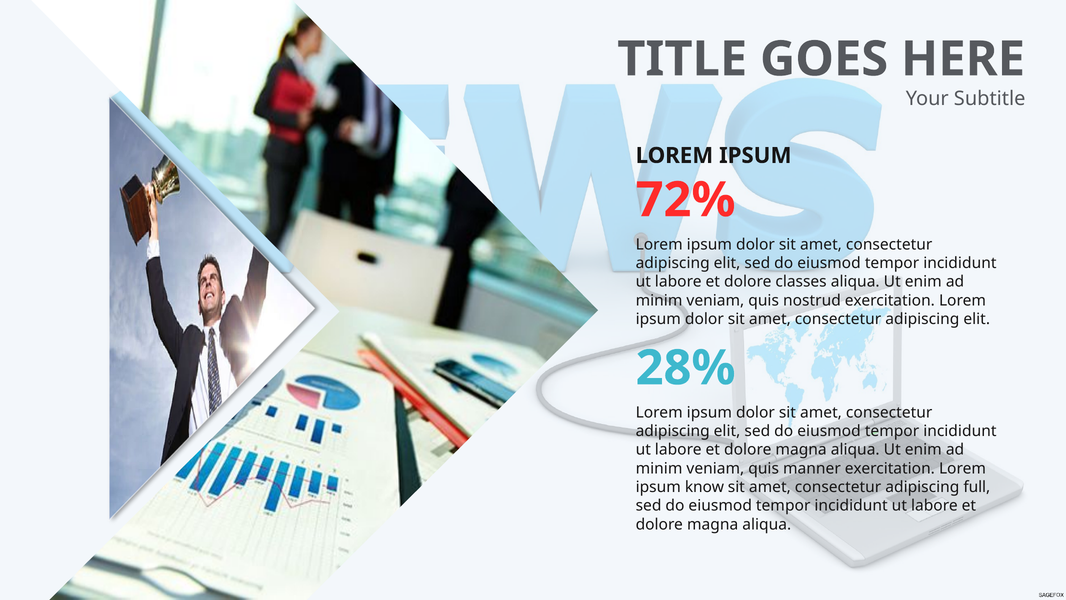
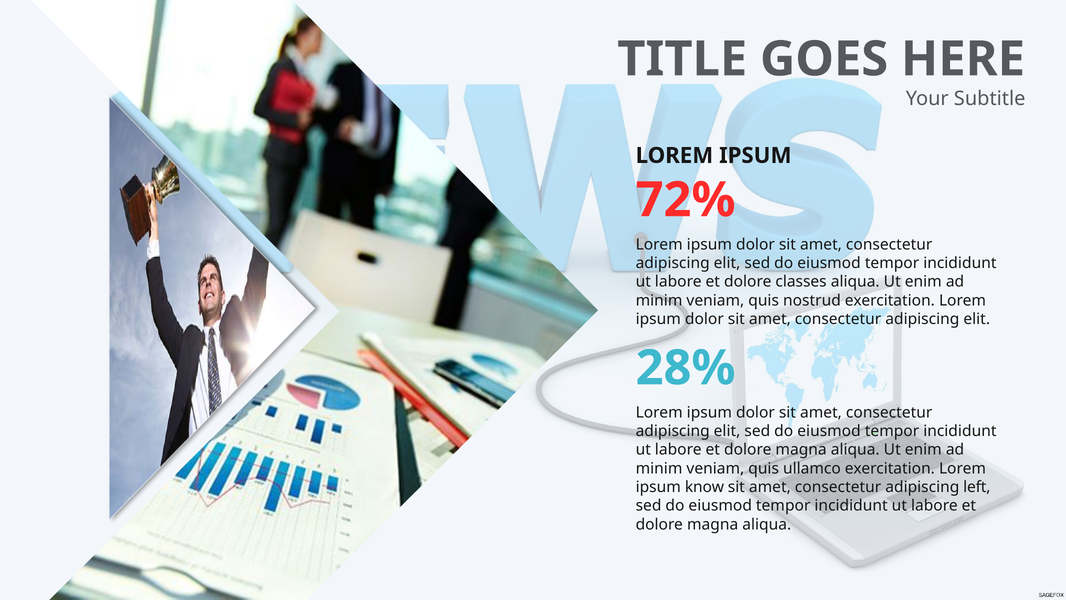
manner: manner -> ullamco (812, 468)
full: full -> left (977, 487)
